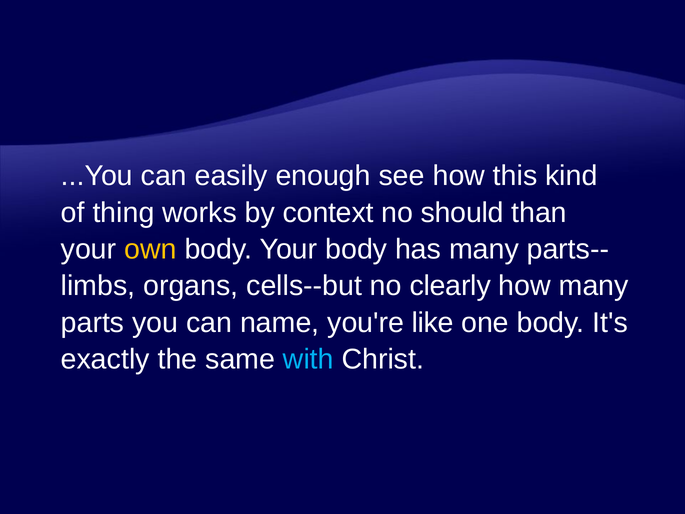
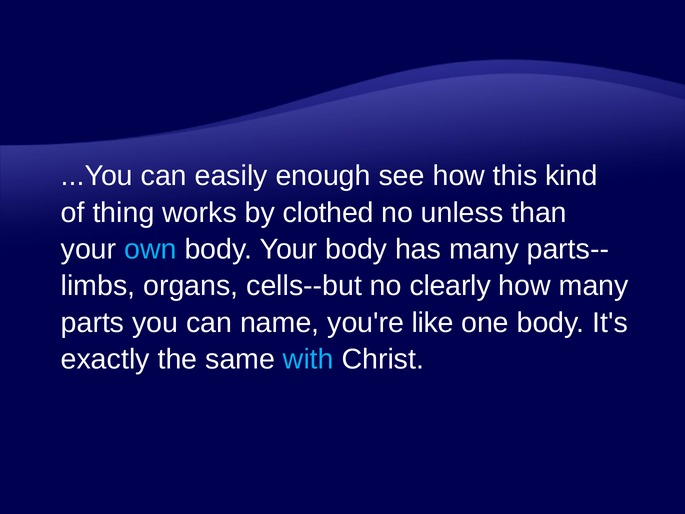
context: context -> clothed (328, 213)
should: should -> unless (462, 213)
own colour: yellow -> light blue (150, 249)
